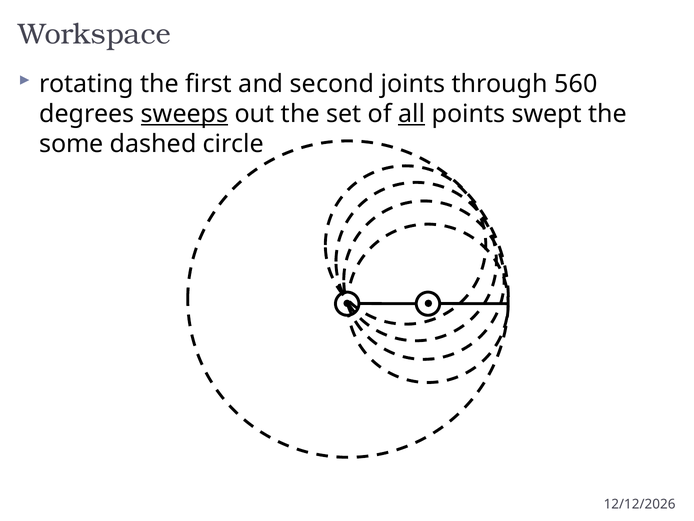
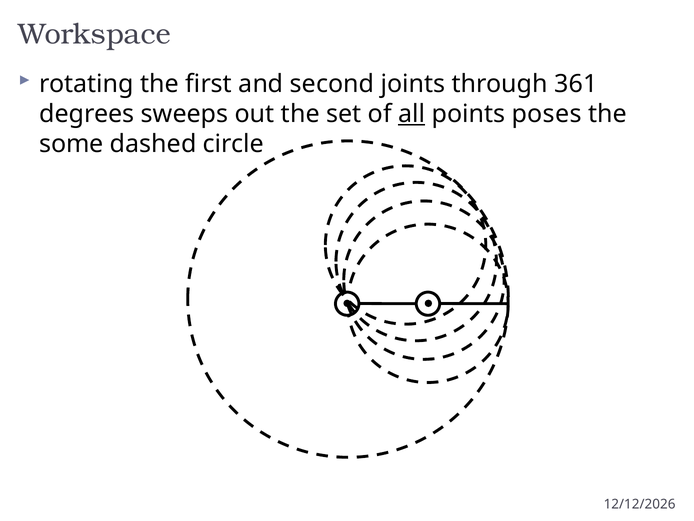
560: 560 -> 361 (576, 84)
sweeps underline: present -> none (184, 114)
swept: swept -> poses (547, 114)
